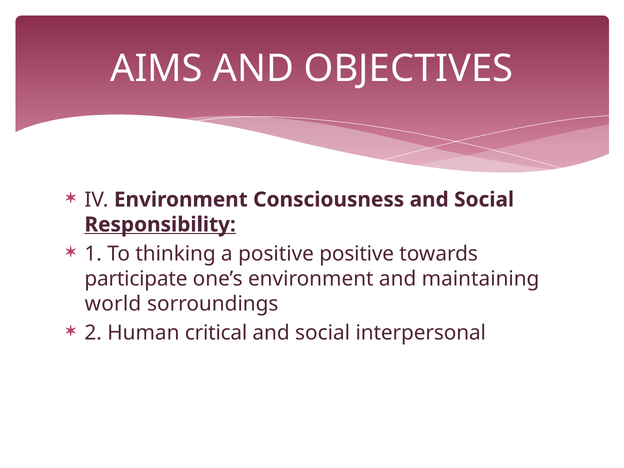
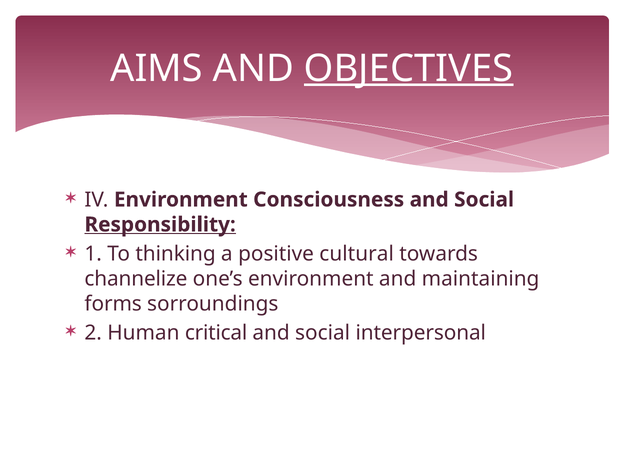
OBJECTIVES underline: none -> present (409, 68)
positive positive: positive -> cultural (357, 254)
participate: participate -> channelize (136, 279)
world: world -> forms (113, 304)
